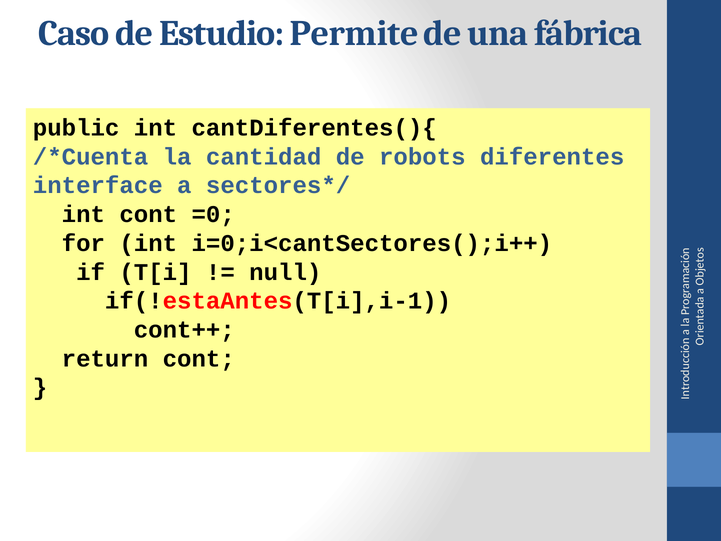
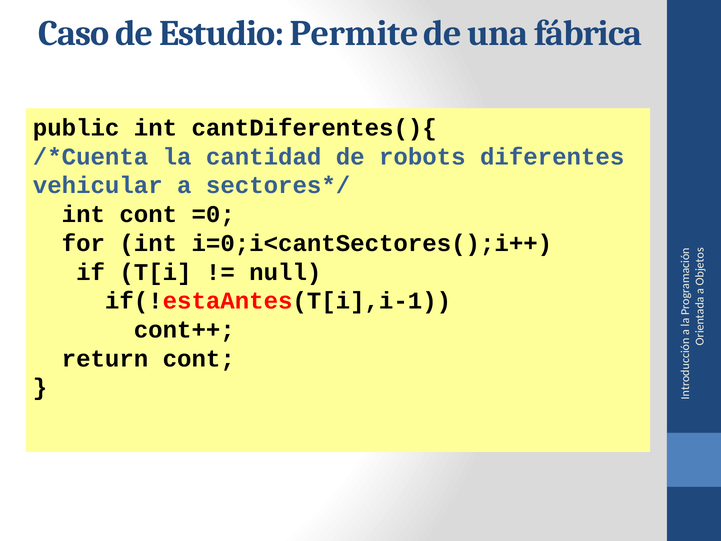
interface: interface -> vehicular (98, 185)
